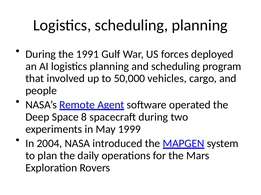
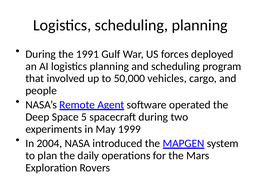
8: 8 -> 5 (84, 118)
